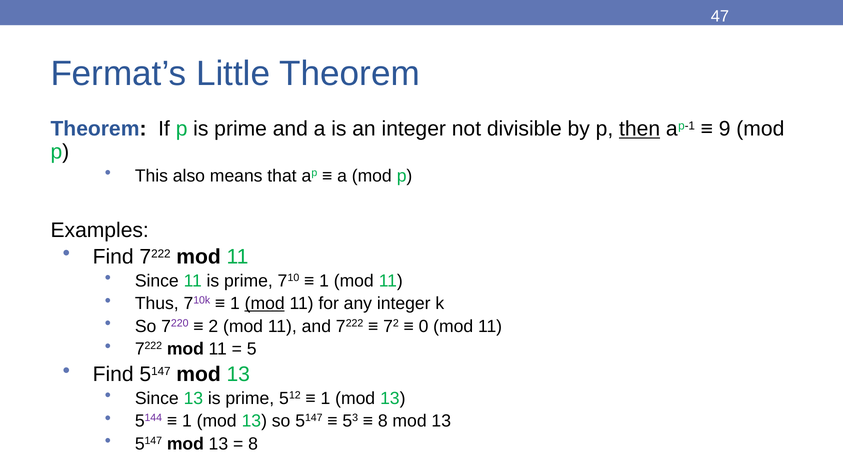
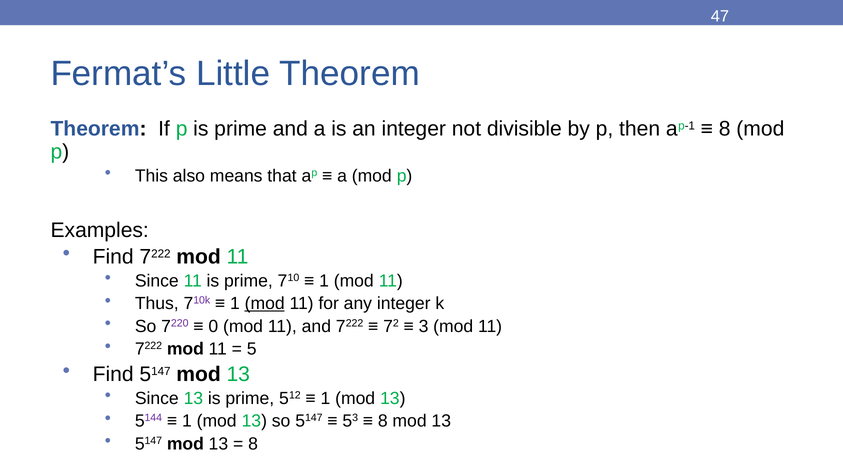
then underline: present -> none (640, 129)
9: 9 -> 8 (725, 129)
2: 2 -> 0 (213, 326)
0: 0 -> 3 (424, 326)
